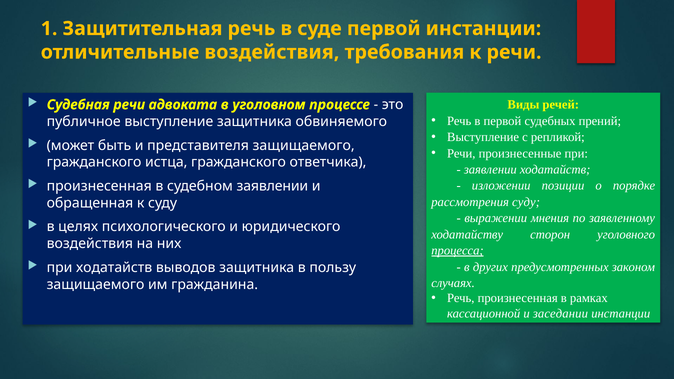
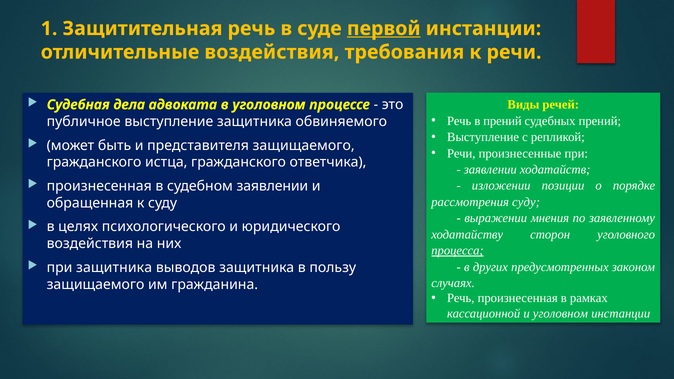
первой underline: none -> present (384, 29)
Судебная речи: речи -> дела (129, 105)
в первой: первой -> прений (503, 121)
при ходатайств: ходатайств -> защитника (114, 268)
и заседании: заседании -> уголовном (560, 314)
